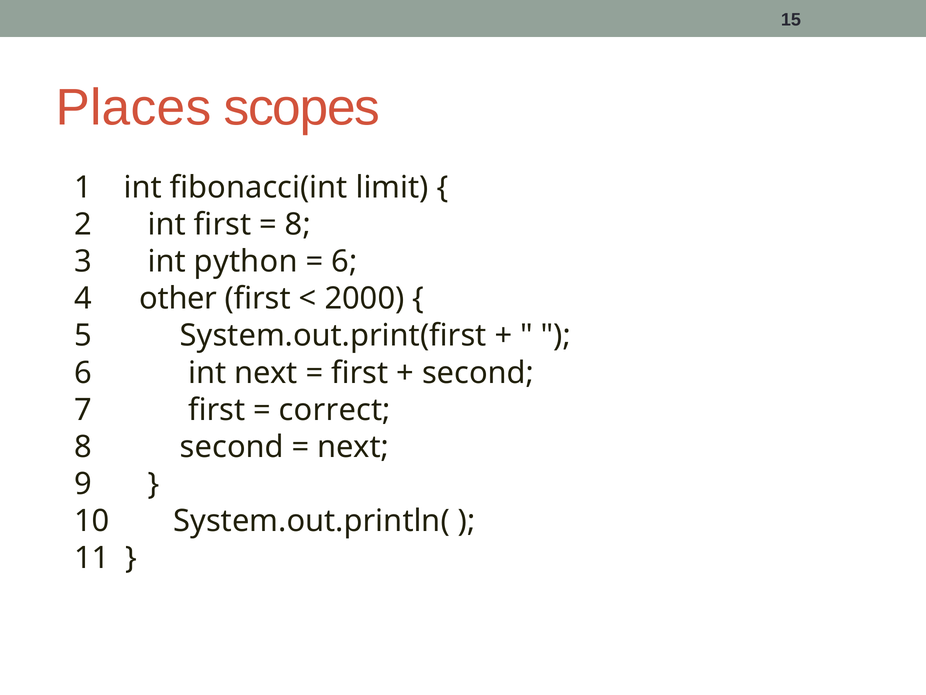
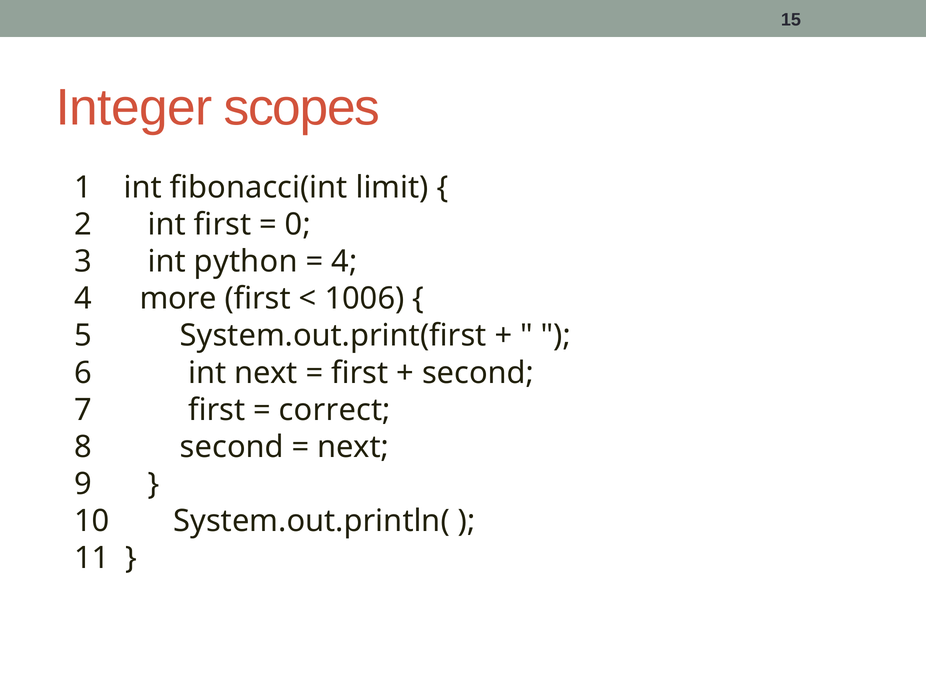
Places: Places -> Integer (134, 108)
8: 8 -> 0 (298, 224)
6: 6 -> 4 (344, 261)
other: other -> more (178, 298)
2000: 2000 -> 1006 (365, 298)
